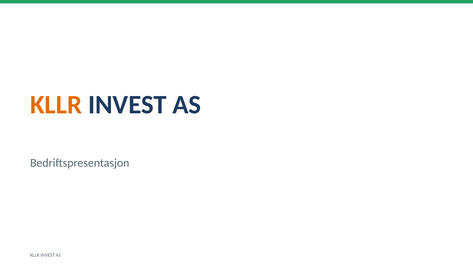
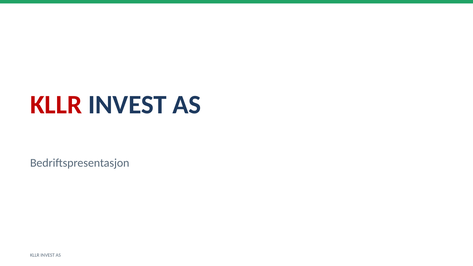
KLLR colour: orange -> red (56, 105)
